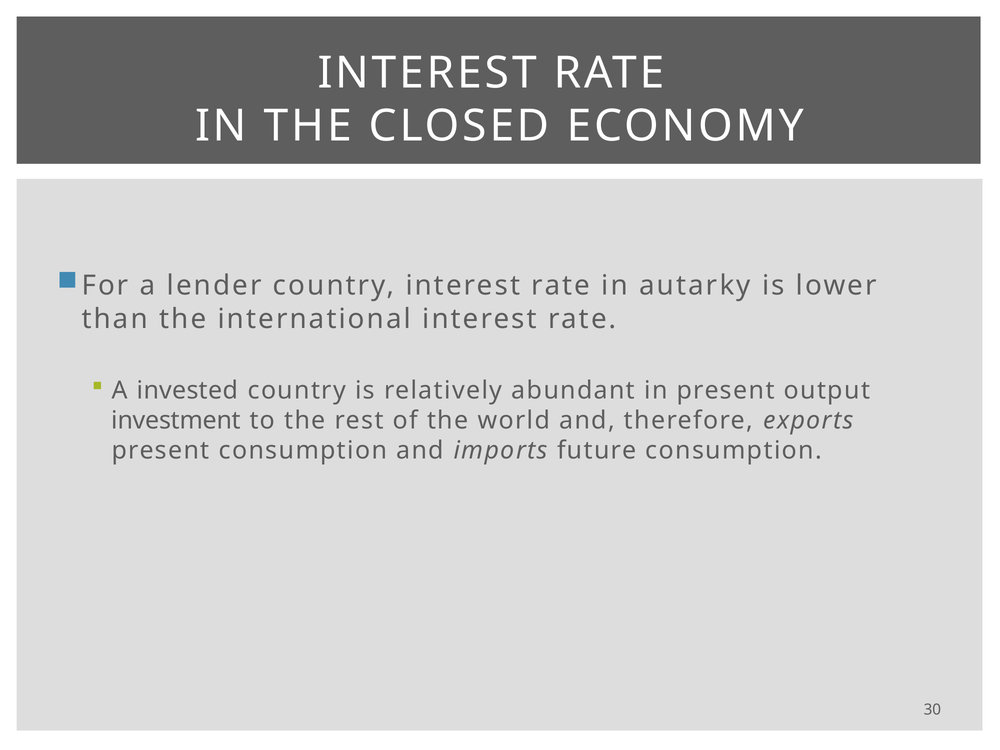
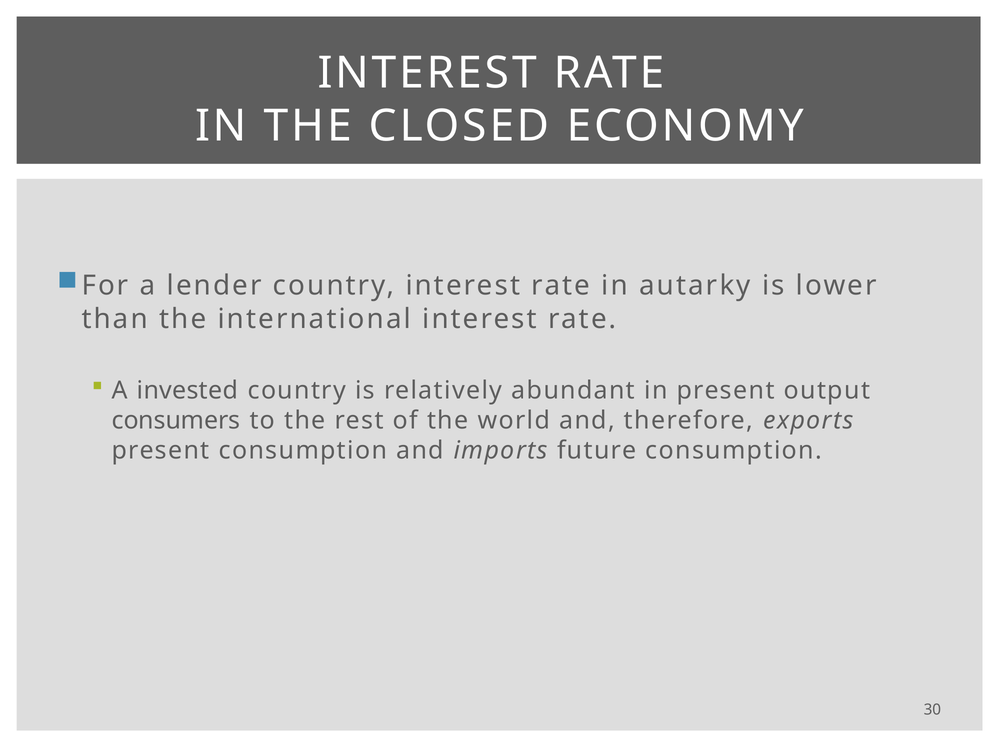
investment: investment -> consumers (176, 420)
